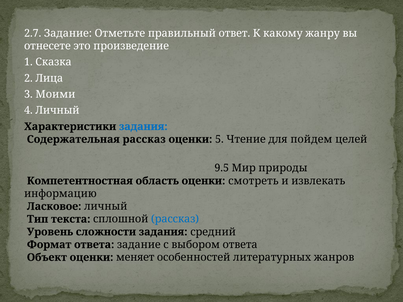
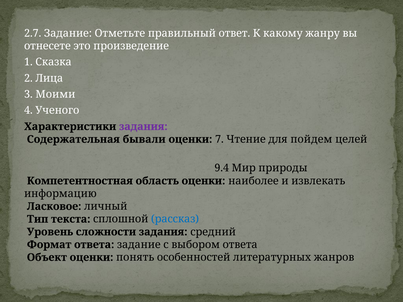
4 Личный: Личный -> Ученого (57, 111)
задания colour: blue -> purple (143, 127)
Содержательная рассказ: рассказ -> бывали (144, 139)
5: 5 -> 7 (219, 139)
9.5: 9.5 -> 9.4 (222, 168)
смотреть: смотреть -> наиболее (253, 181)
меняет: меняет -> понять (135, 258)
